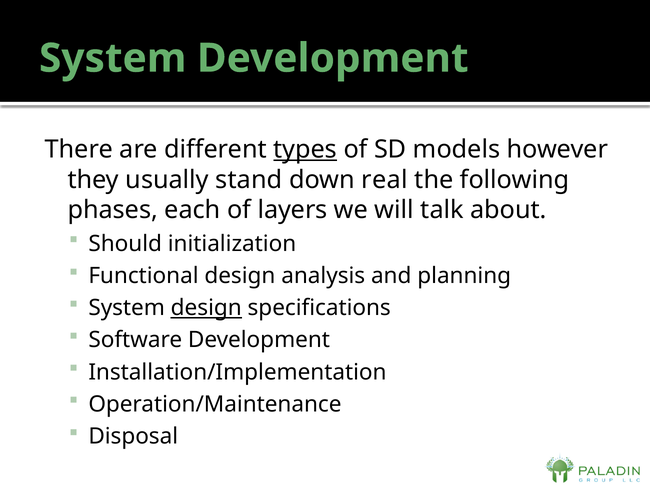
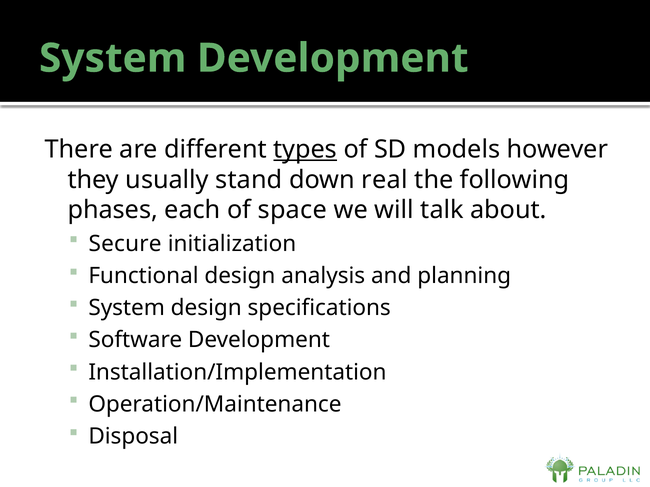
layers: layers -> space (292, 210)
Should: Should -> Secure (125, 244)
design underline: present -> none (206, 308)
